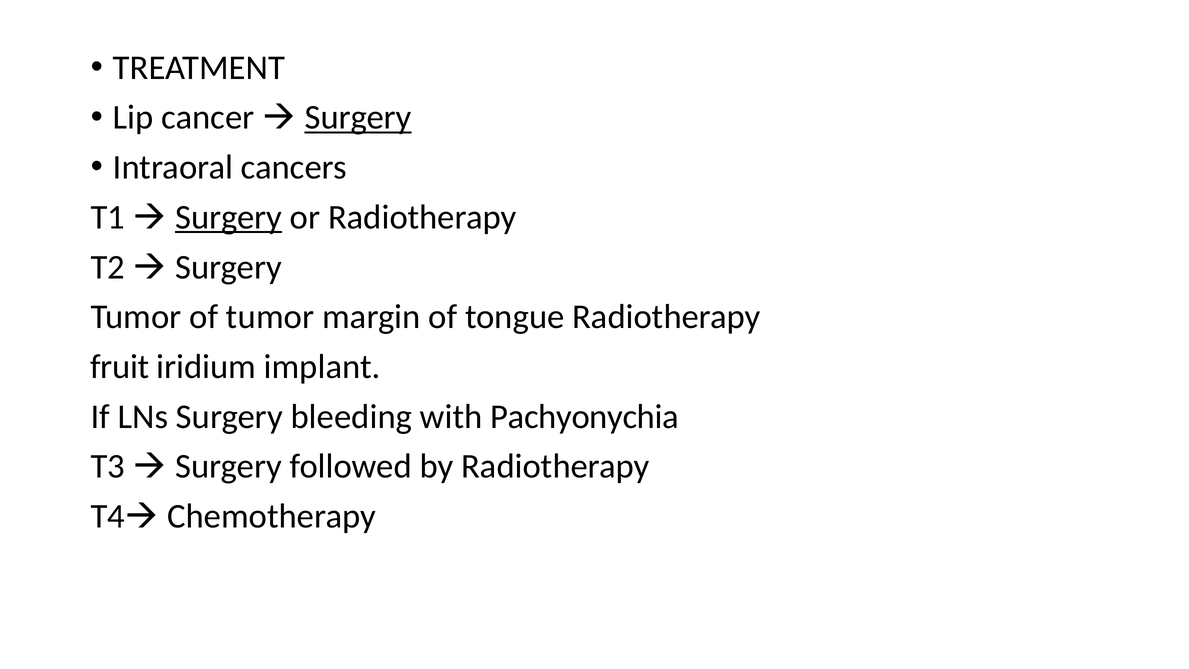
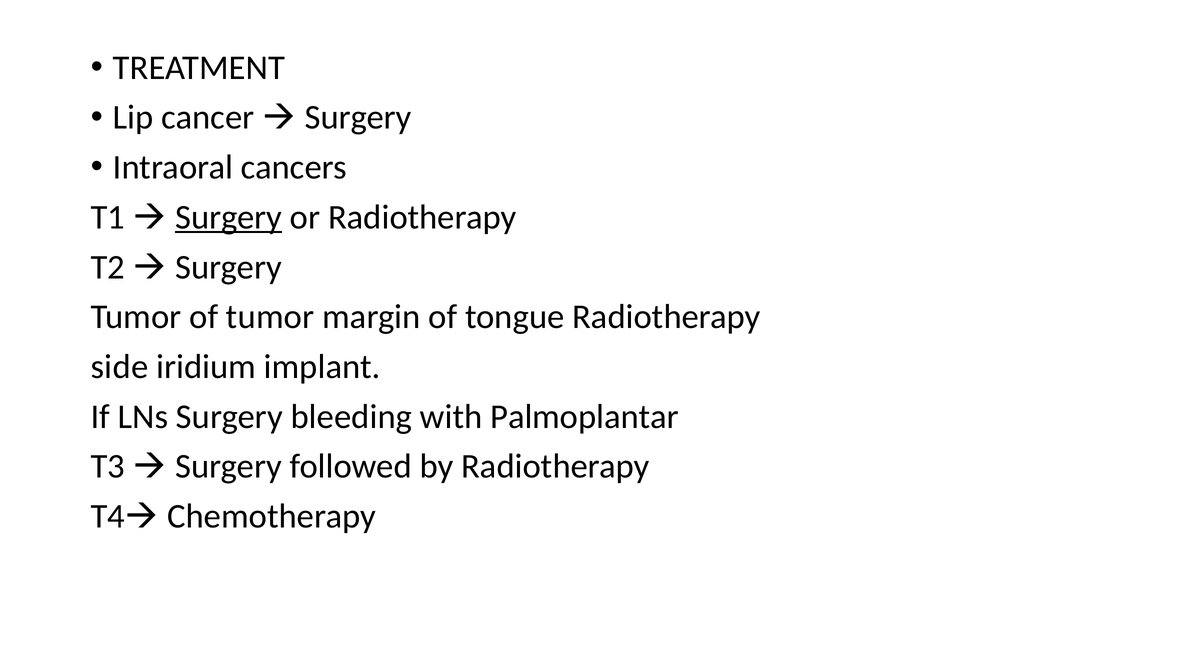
Surgery underline: present -> none (358, 117)
fruit: fruit -> side (119, 367)
Pachyonychia: Pachyonychia -> Palmoplantar (585, 417)
